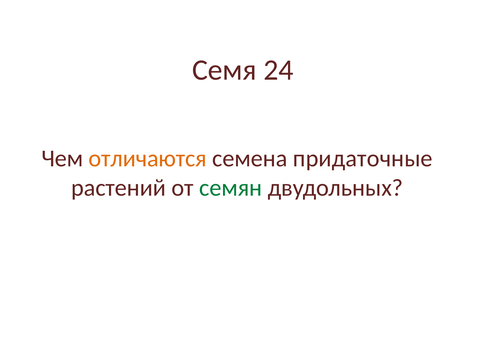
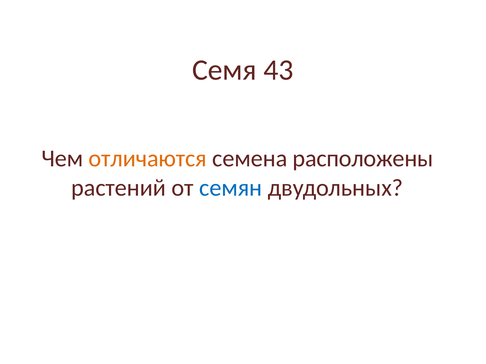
24: 24 -> 43 (278, 70)
придаточные: придаточные -> расположены (363, 159)
семян colour: green -> blue (231, 188)
